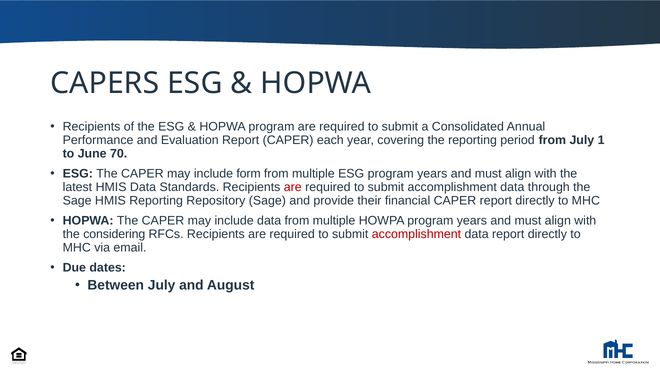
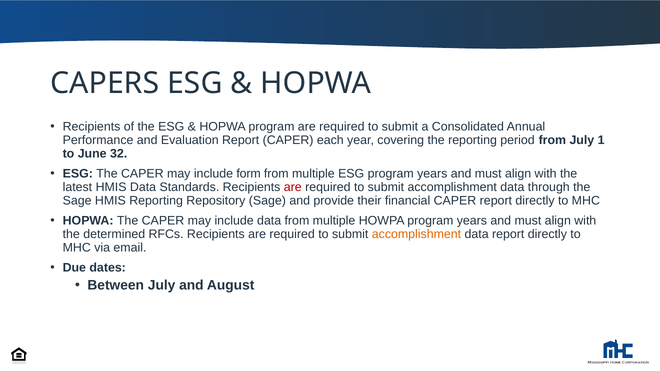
70: 70 -> 32 (119, 154)
considering: considering -> determined (114, 234)
accomplishment colour: red -> orange (416, 234)
